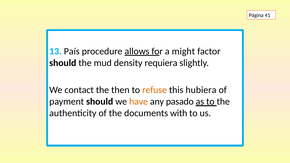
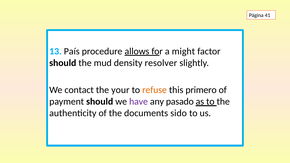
requiera: requiera -> resolver (161, 63)
then: then -> your (120, 90)
hubiera: hubiera -> primero (201, 90)
have colour: orange -> purple (139, 102)
with: with -> sido (179, 113)
